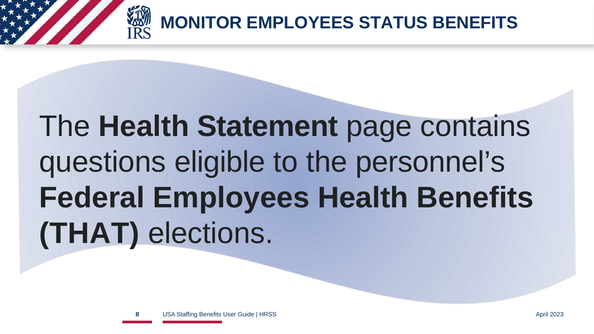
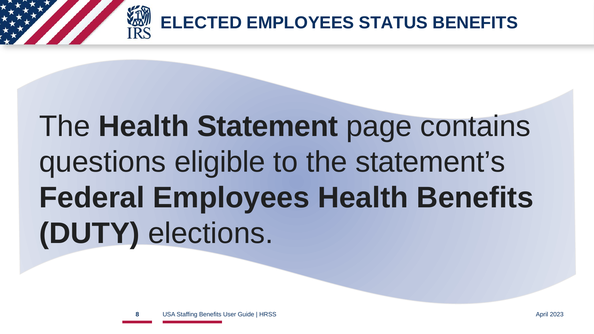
MONITOR: MONITOR -> ELECTED (201, 23)
personnel’s: personnel’s -> statement’s (431, 162)
THAT: THAT -> DUTY (89, 233)
